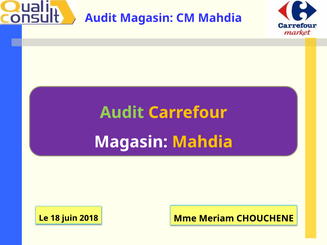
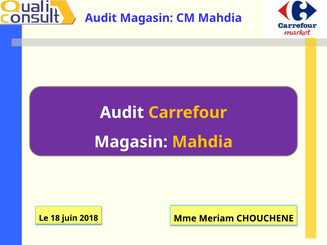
Audit colour: light green -> white (122, 113)
